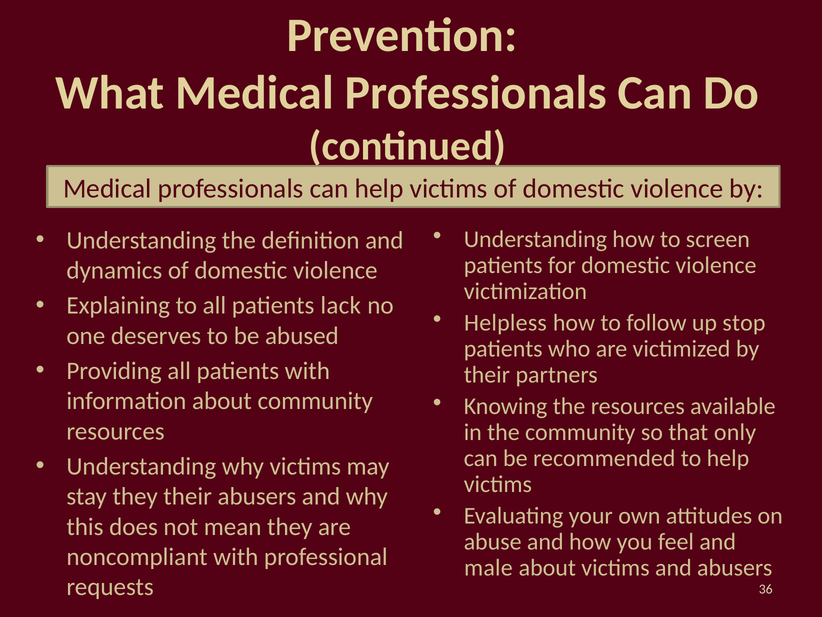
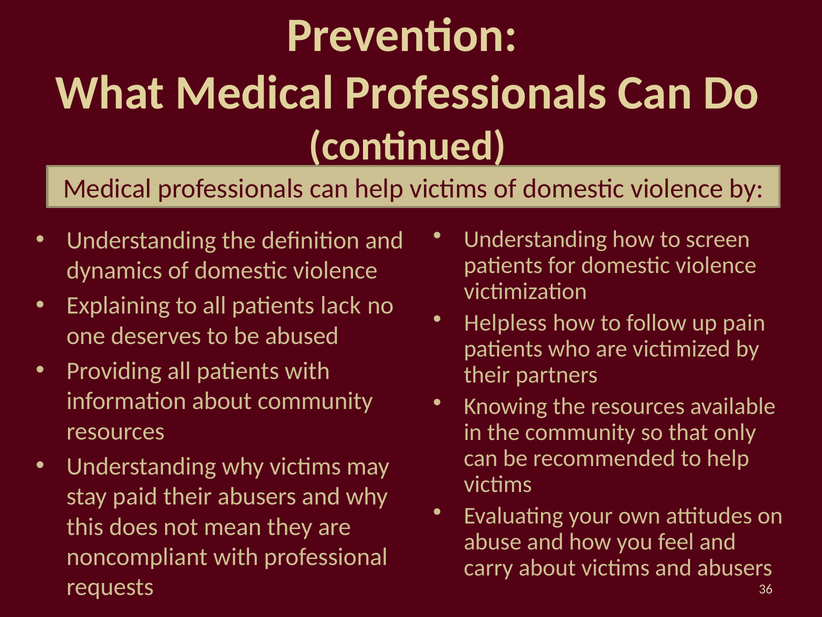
stop: stop -> pain (744, 323)
stay they: they -> paid (135, 496)
male: male -> carry (488, 567)
